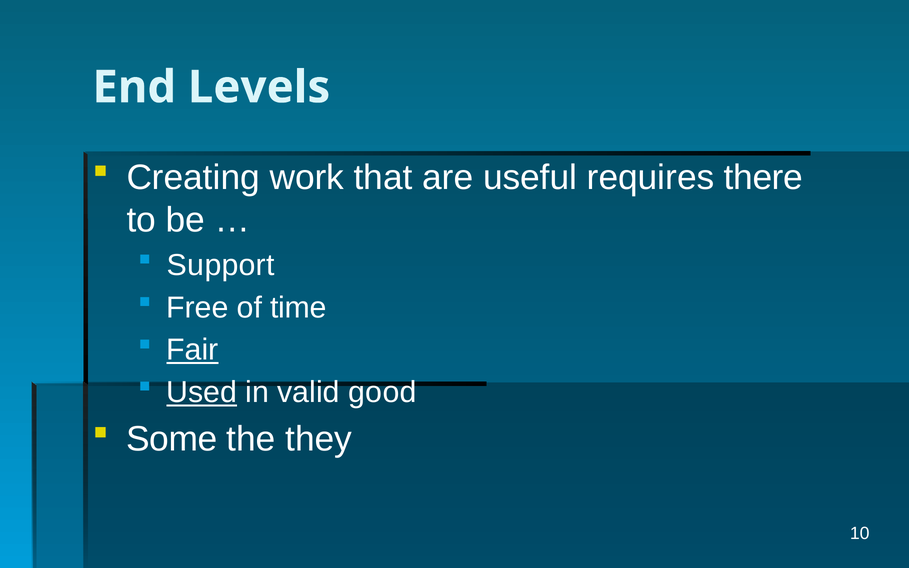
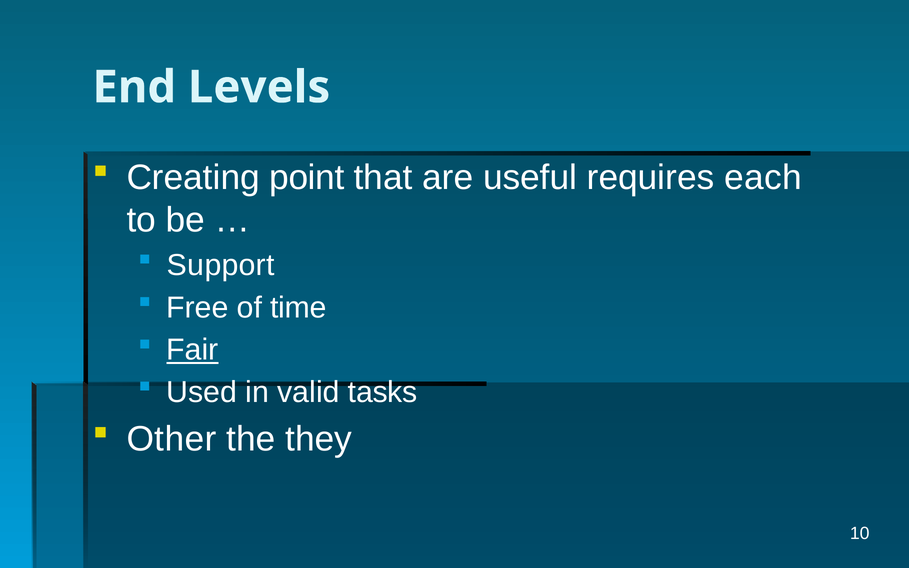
work: work -> point (307, 178)
there: there -> each (763, 178)
Used underline: present -> none (202, 392)
good: good -> tasks (383, 392)
Some: Some -> Other (171, 439)
